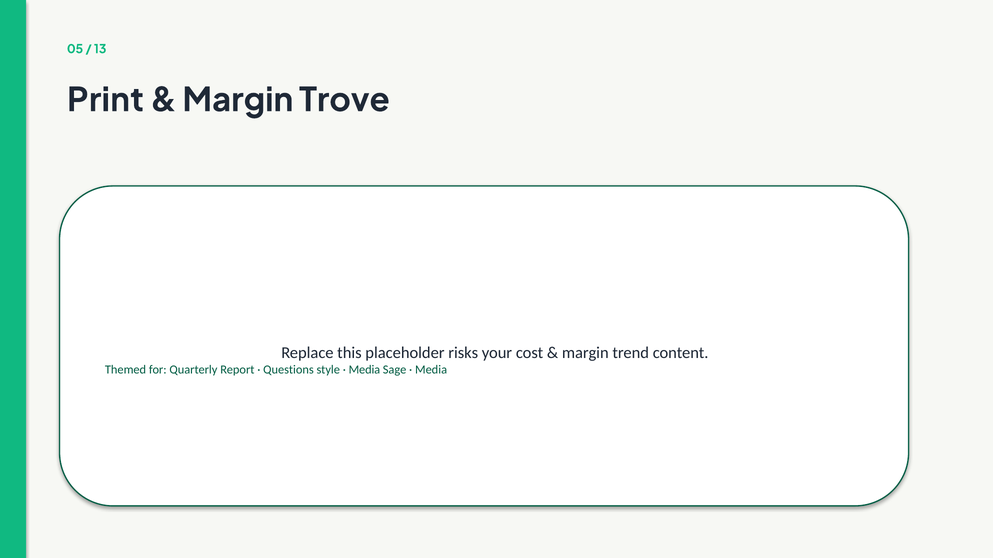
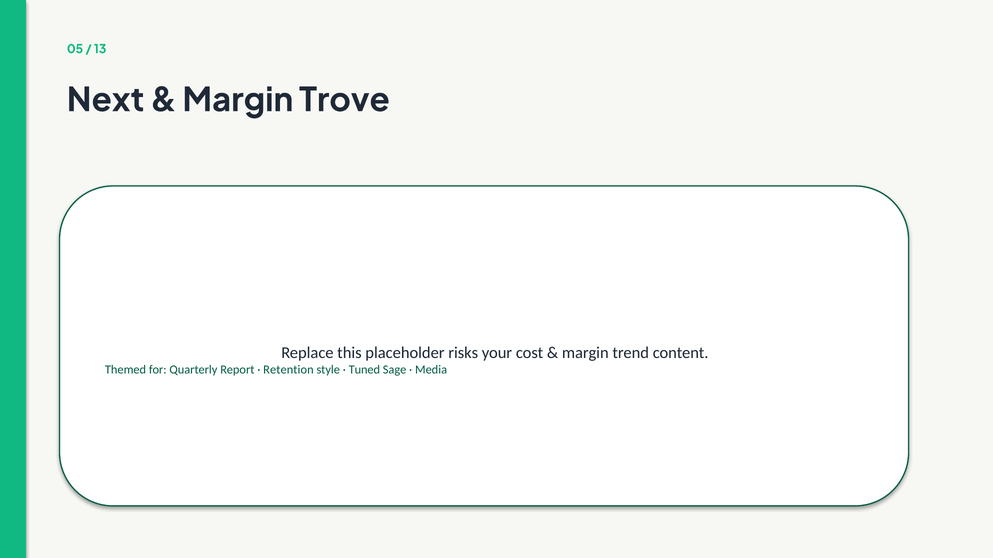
Print: Print -> Next (106, 100)
Questions: Questions -> Retention (288, 370)
Media: Media -> Tuned (364, 370)
